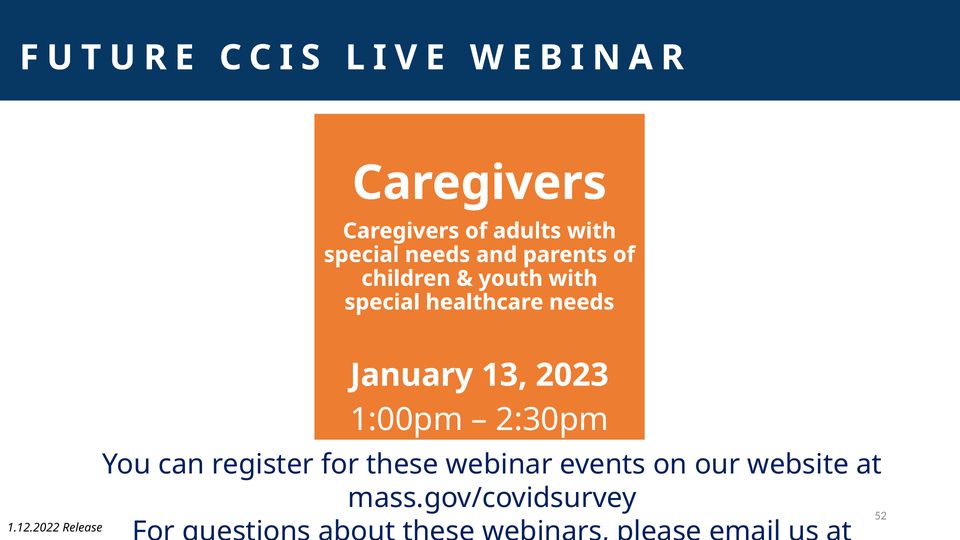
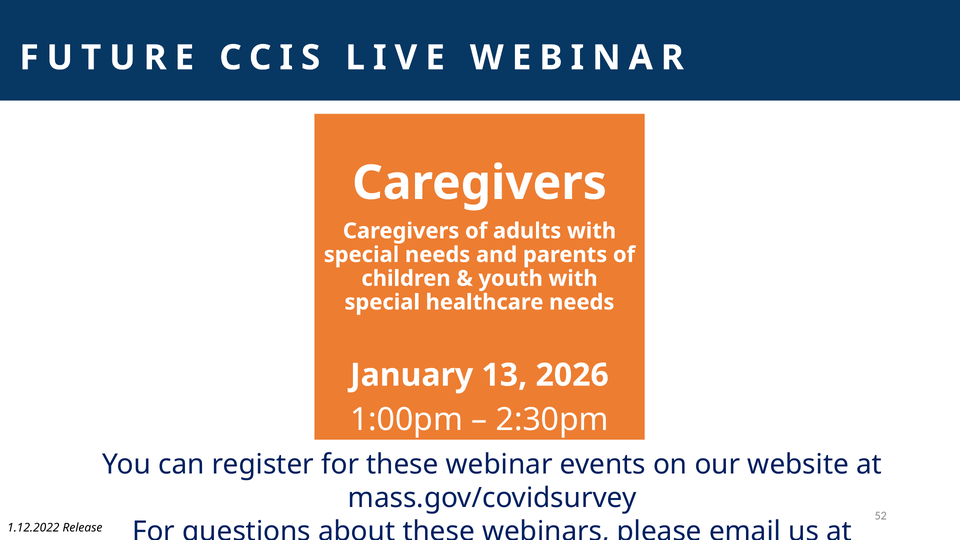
2023: 2023 -> 2026 (572, 375)
